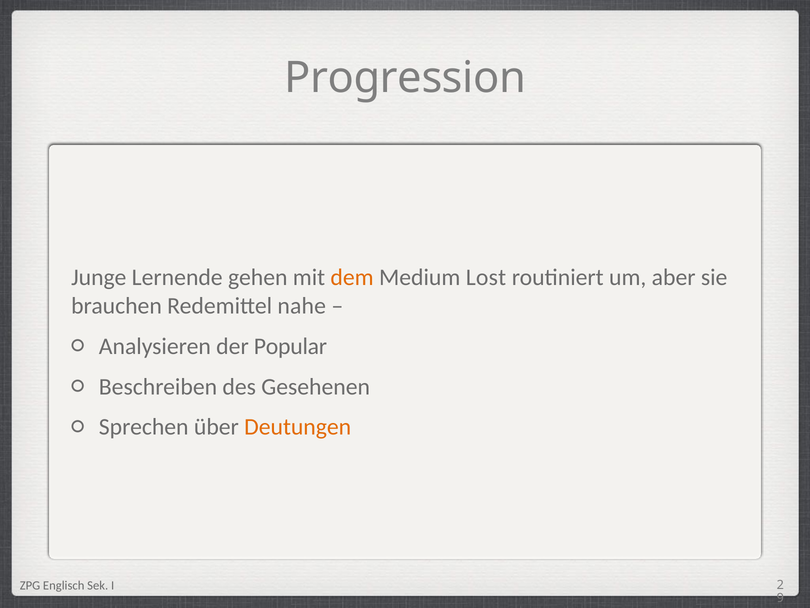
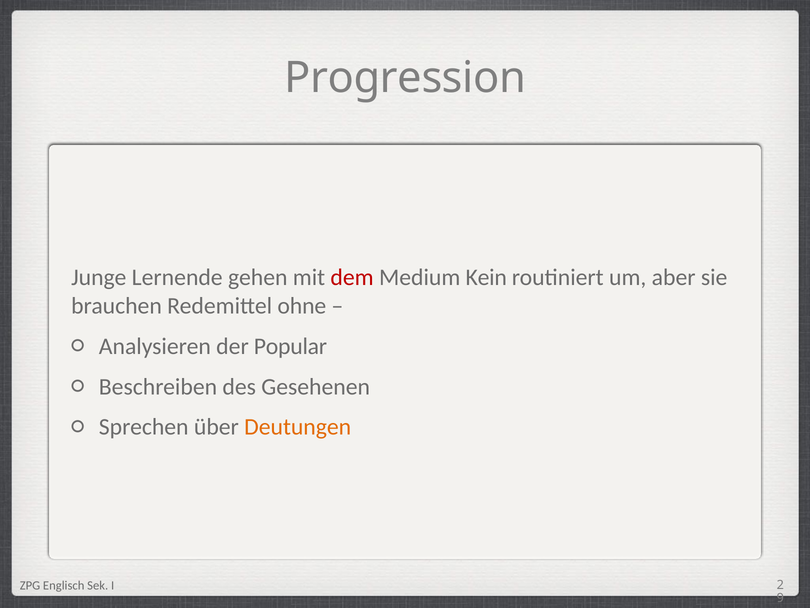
dem colour: orange -> red (352, 277)
Lost: Lost -> Kein (486, 277)
nahe: nahe -> ohne (302, 306)
